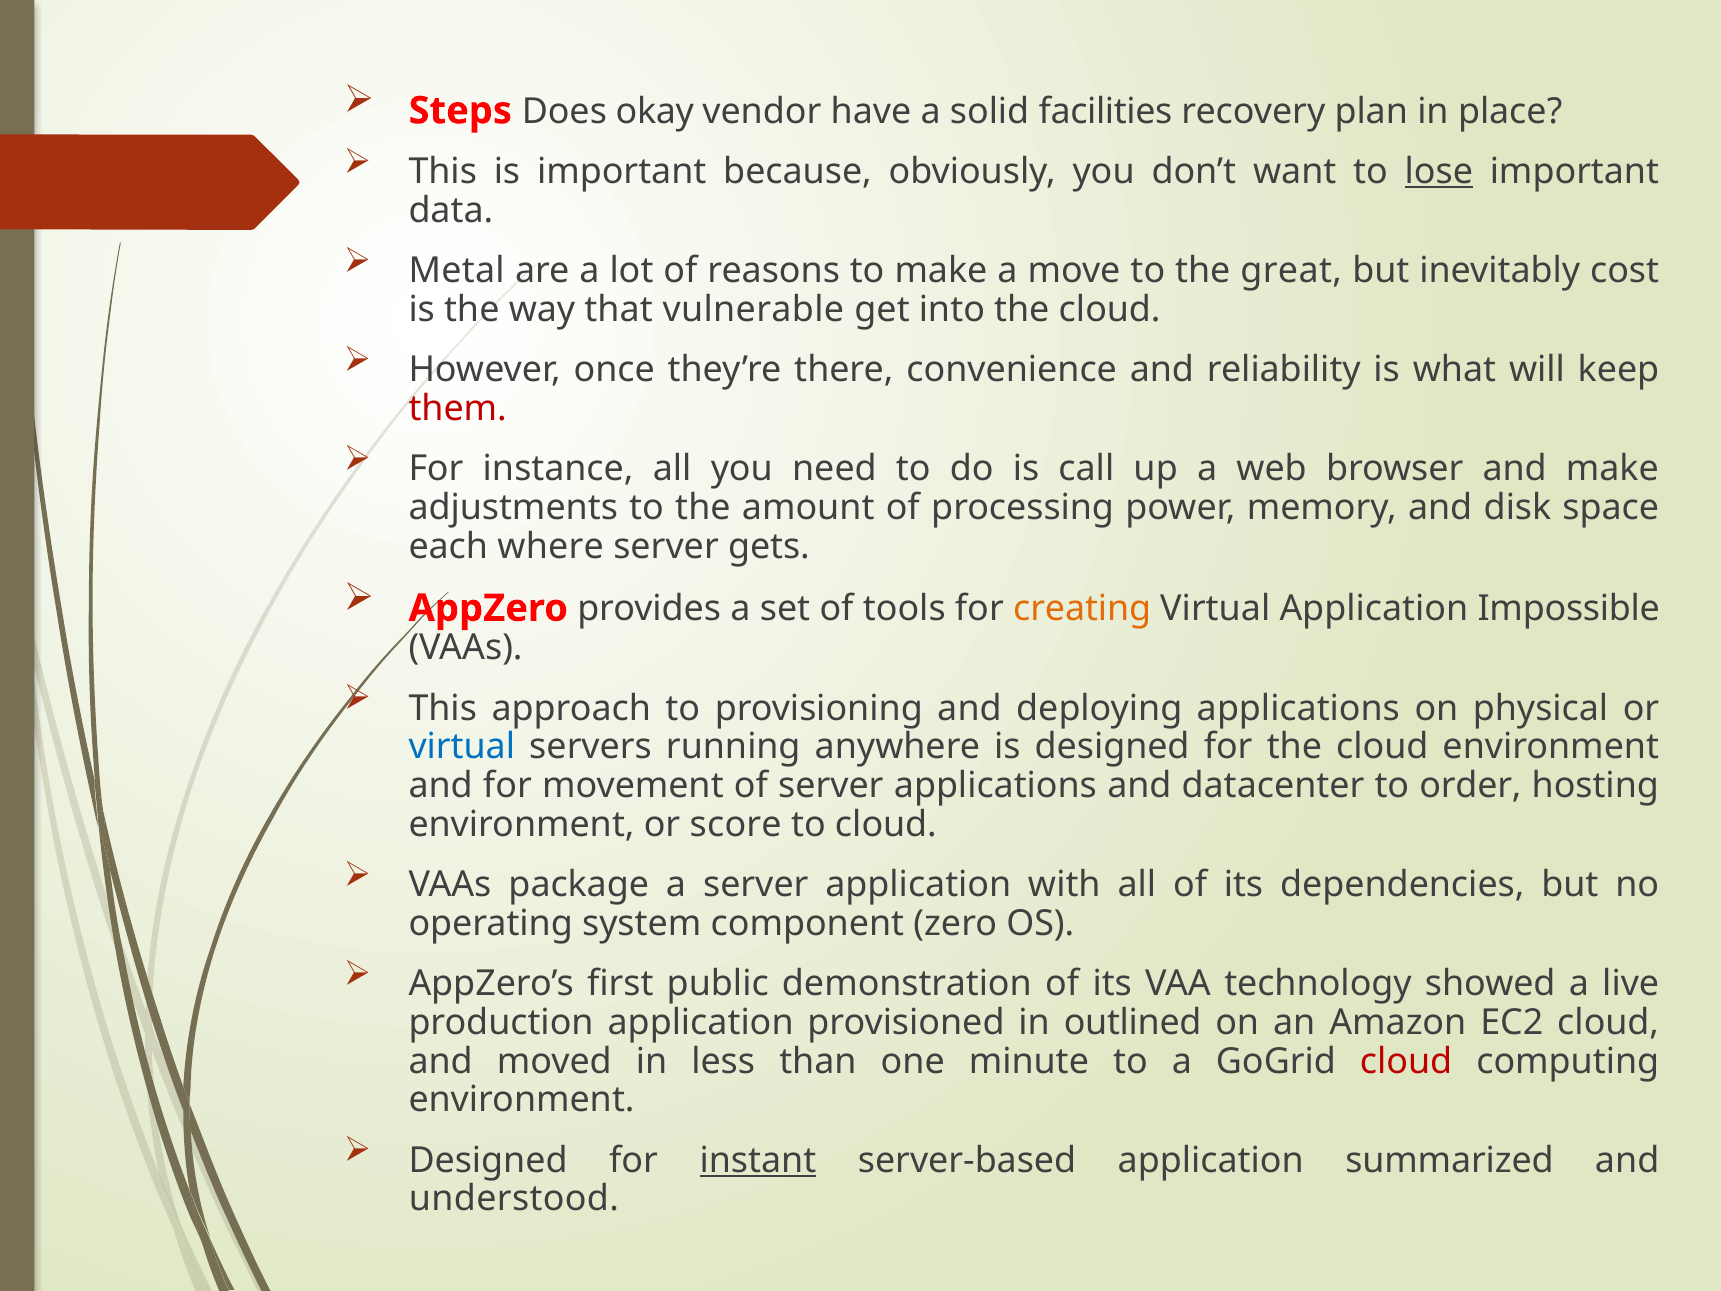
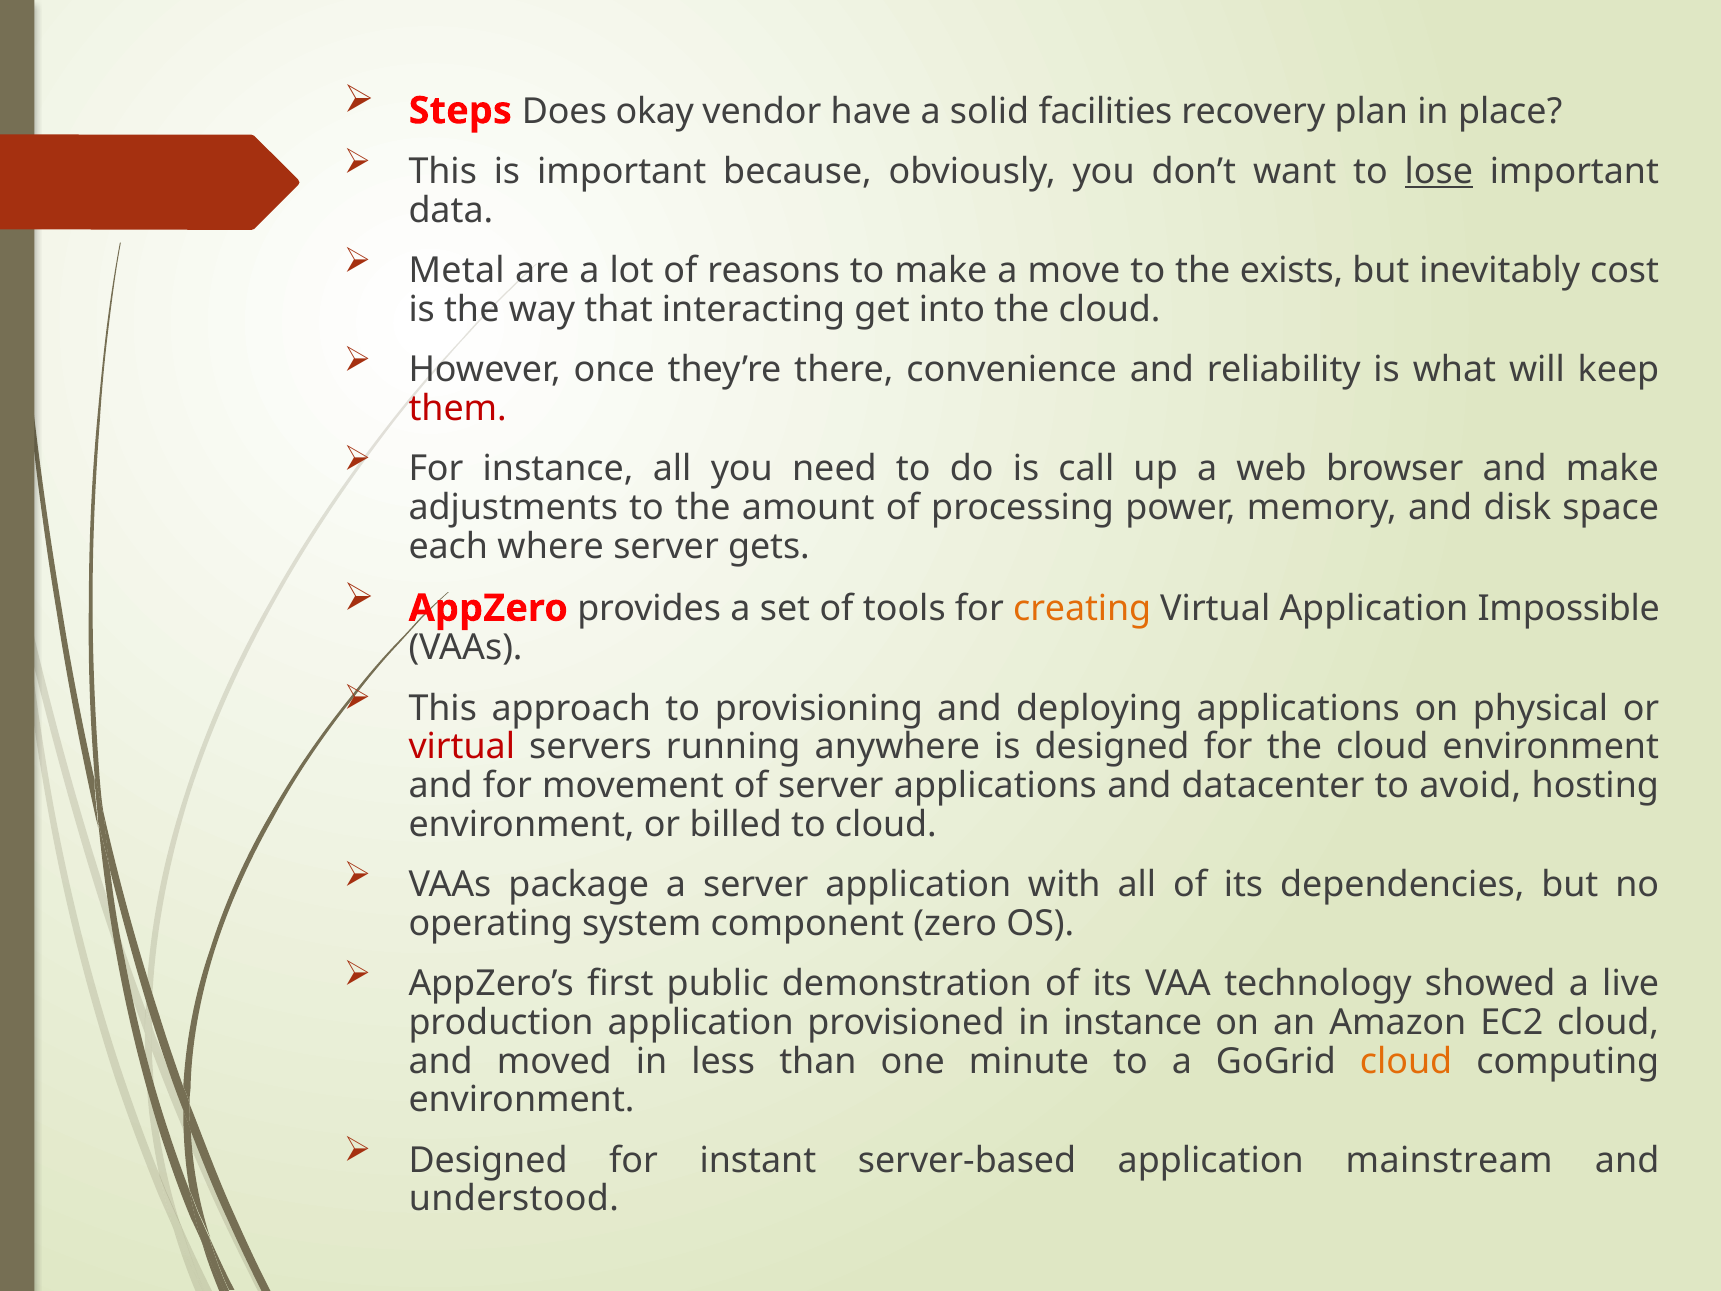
great: great -> exists (1292, 271)
vulnerable: vulnerable -> interacting (754, 310)
virtual colour: blue -> red (462, 747)
order: order -> avoid (1470, 786)
score: score -> billed (736, 824)
in outlined: outlined -> instance (1133, 1022)
cloud colour: red -> orange (1406, 1061)
instant underline: present -> none (758, 1160)
summarized: summarized -> mainstream (1449, 1160)
